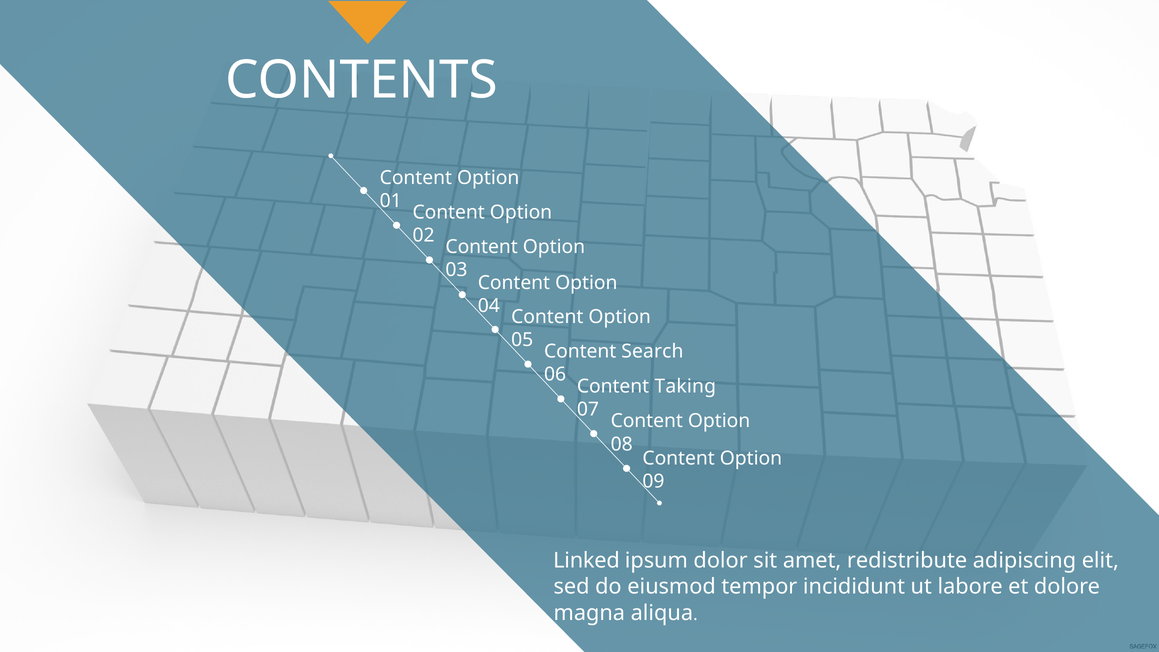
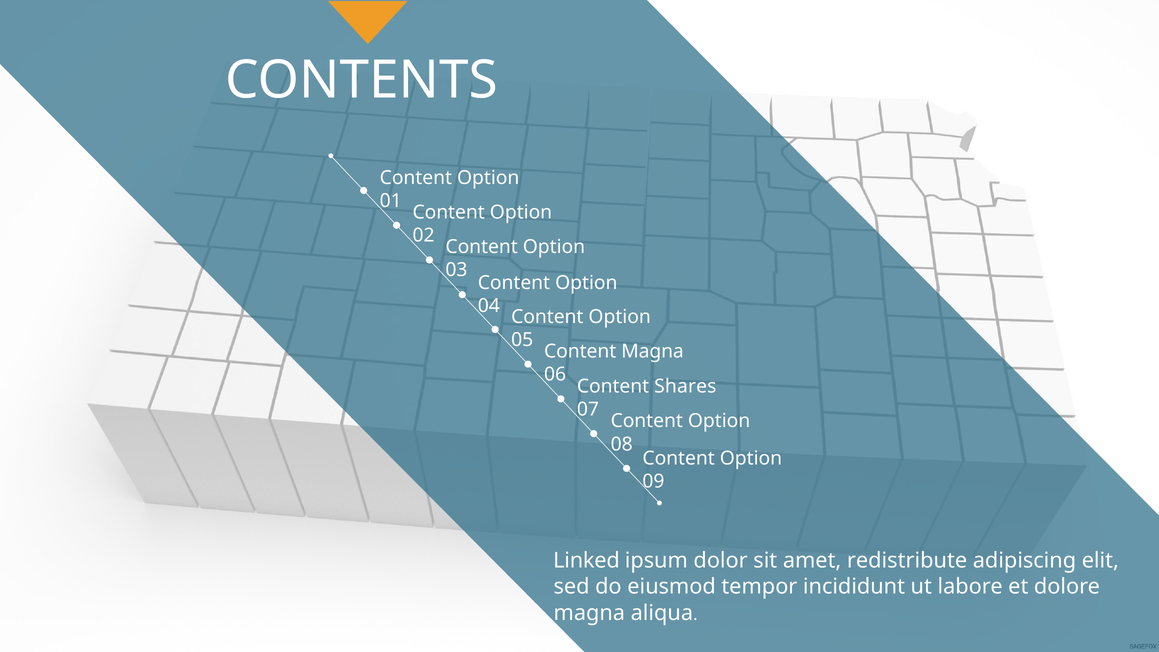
Content Search: Search -> Magna (653, 351)
Taking: Taking -> Shares (685, 386)
